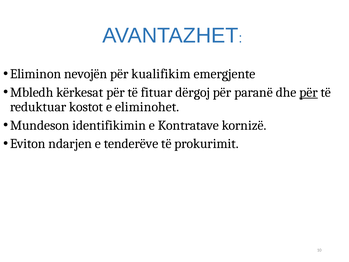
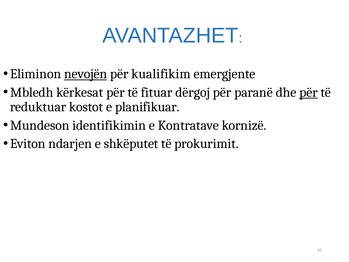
nevojën underline: none -> present (86, 74)
eliminohet: eliminohet -> planifikuar (147, 107)
tenderëve: tenderëve -> shkëputet (131, 143)
